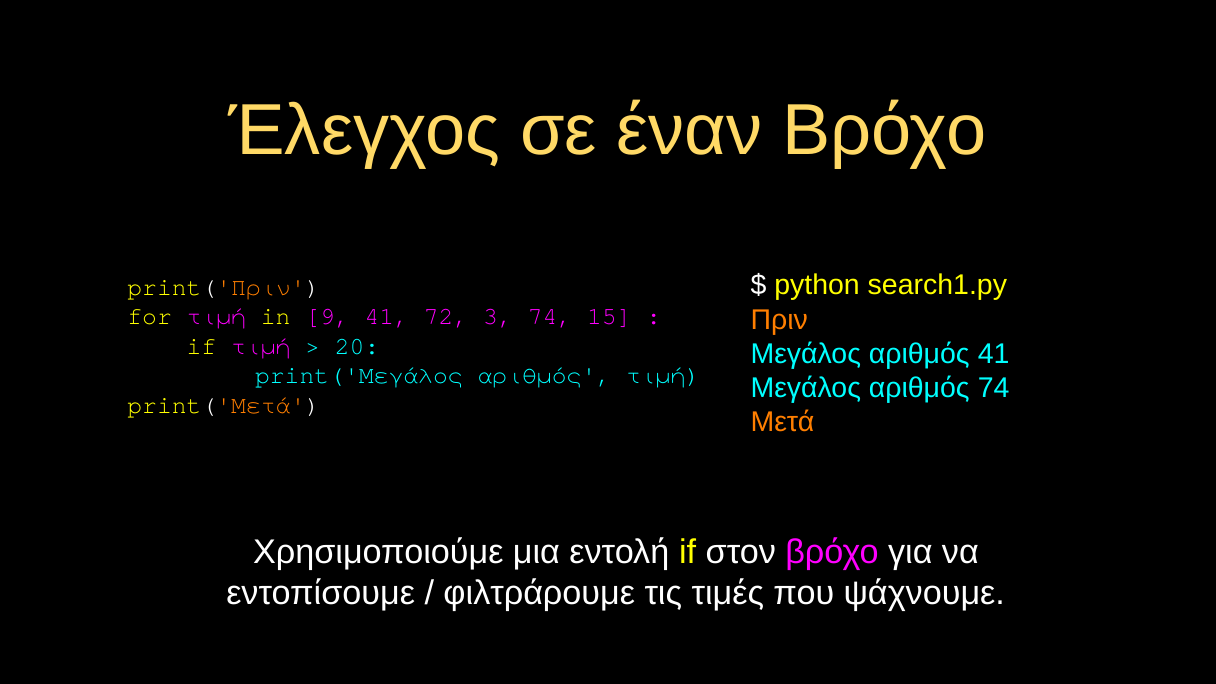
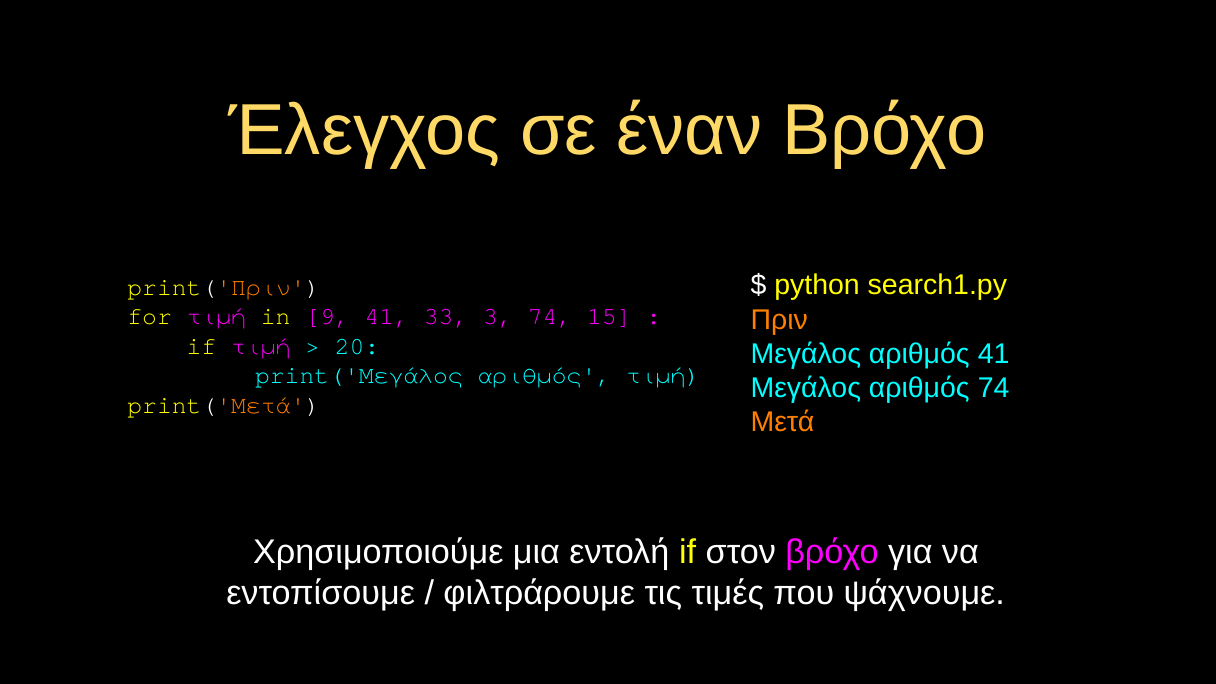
72: 72 -> 33 (446, 316)
